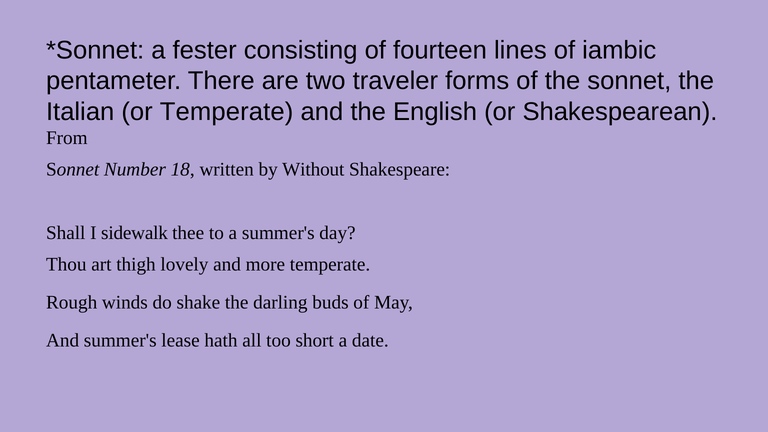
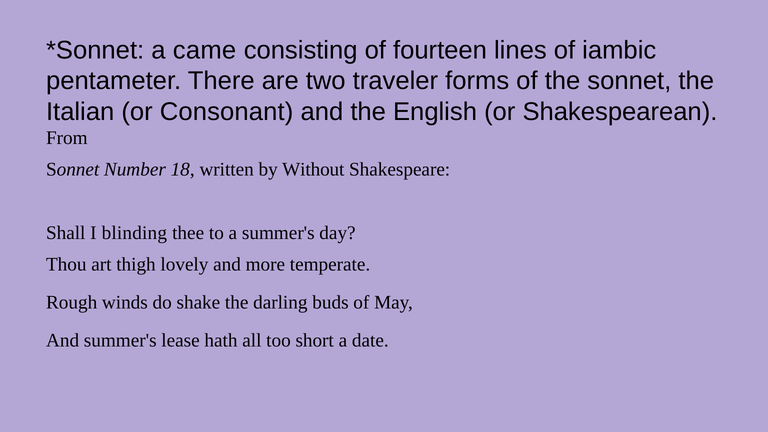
fester: fester -> came (205, 50)
or Temperate: Temperate -> Consonant (227, 112)
sidewalk: sidewalk -> blinding (134, 233)
